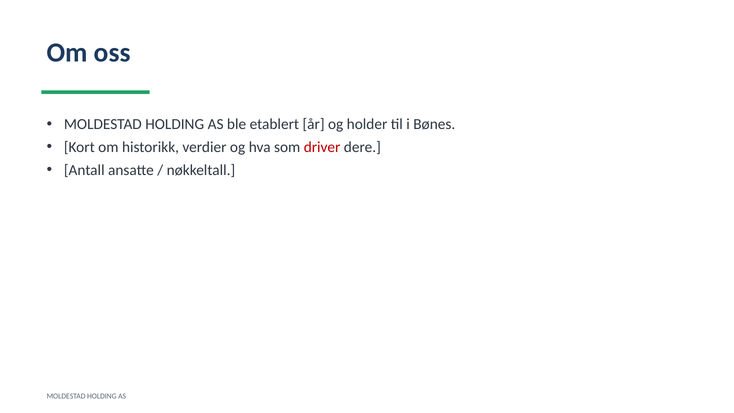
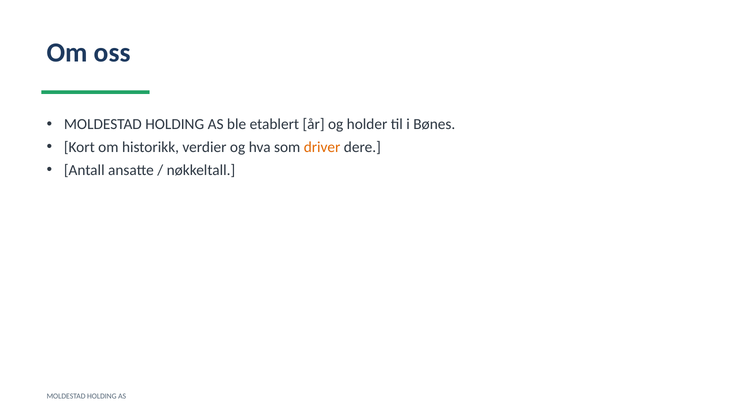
driver colour: red -> orange (322, 147)
